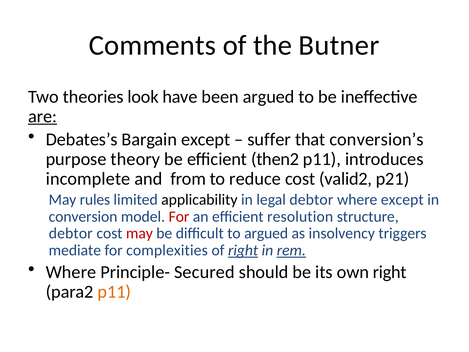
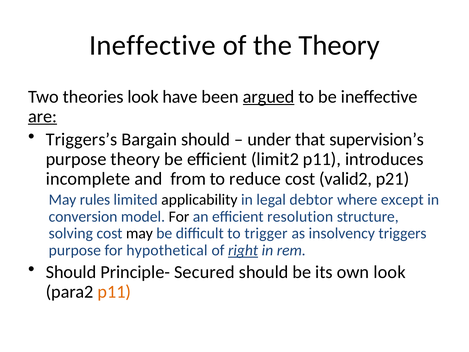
Comments: Comments -> Ineffective (152, 45)
the Butner: Butner -> Theory (339, 45)
argued underline: none -> present (269, 97)
Debates’s: Debates’s -> Triggers’s (82, 139)
Bargain except: except -> should (206, 139)
suffer: suffer -> under (269, 139)
conversion’s: conversion’s -> supervision’s (377, 139)
then2: then2 -> limit2 (275, 159)
For colour: red -> black (179, 216)
debtor: debtor -> solving (71, 233)
may colour: red -> black (139, 233)
to argued: argued -> trigger (266, 233)
mediate: mediate -> purpose (75, 250)
complexities: complexities -> hypothetical (167, 250)
rem underline: present -> none (291, 250)
Where: Where -> Should (71, 272)
own right: right -> look (390, 272)
